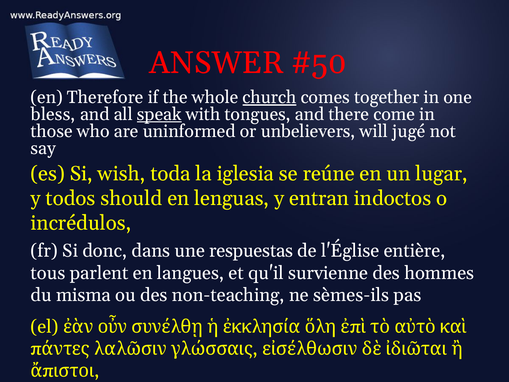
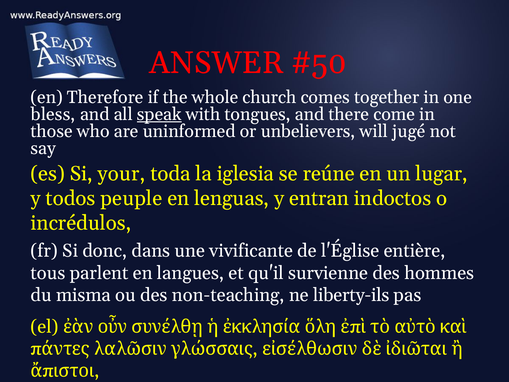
church underline: present -> none (270, 97)
wish: wish -> your (121, 174)
should: should -> peuple (131, 198)
respuestas: respuestas -> vivificante (251, 251)
sèmes-ils: sèmes-ils -> liberty-ils (351, 295)
